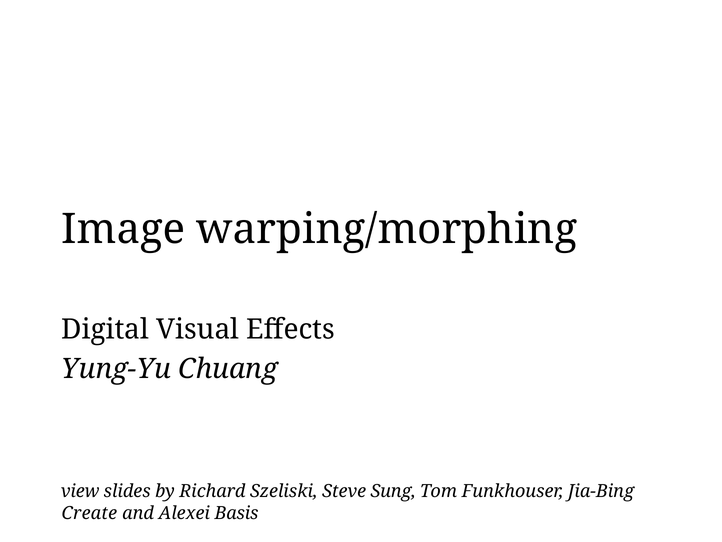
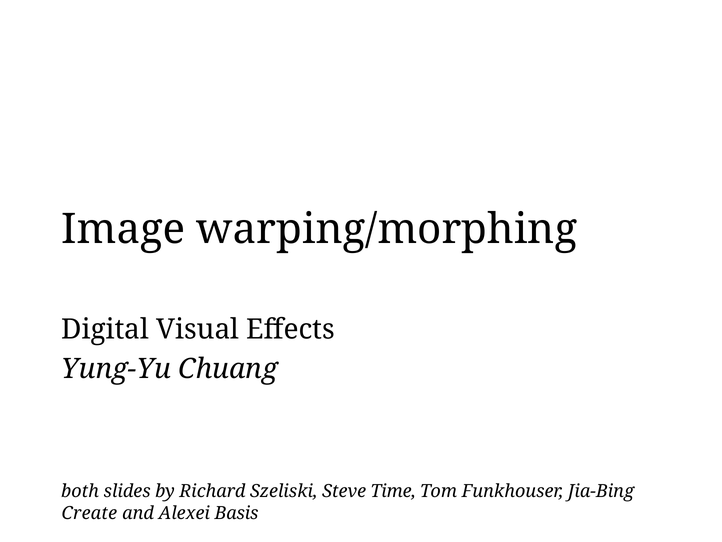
view: view -> both (80, 491)
Sung: Sung -> Time (393, 491)
